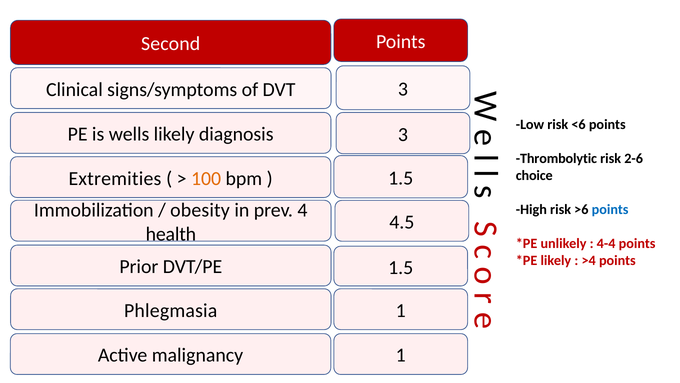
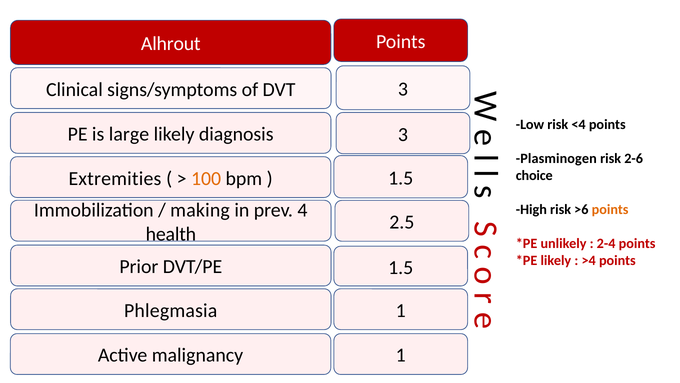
Second: Second -> Alhrout (171, 44)
<6: <6 -> <4 (579, 124)
wells: wells -> large (129, 134)
Thrombolytic: Thrombolytic -> Plasminogen (556, 158)
obesity: obesity -> making (200, 210)
points colour: blue -> orange (610, 209)
4.5: 4.5 -> 2.5 (402, 222)
4-4: 4-4 -> 2-4 (606, 243)
